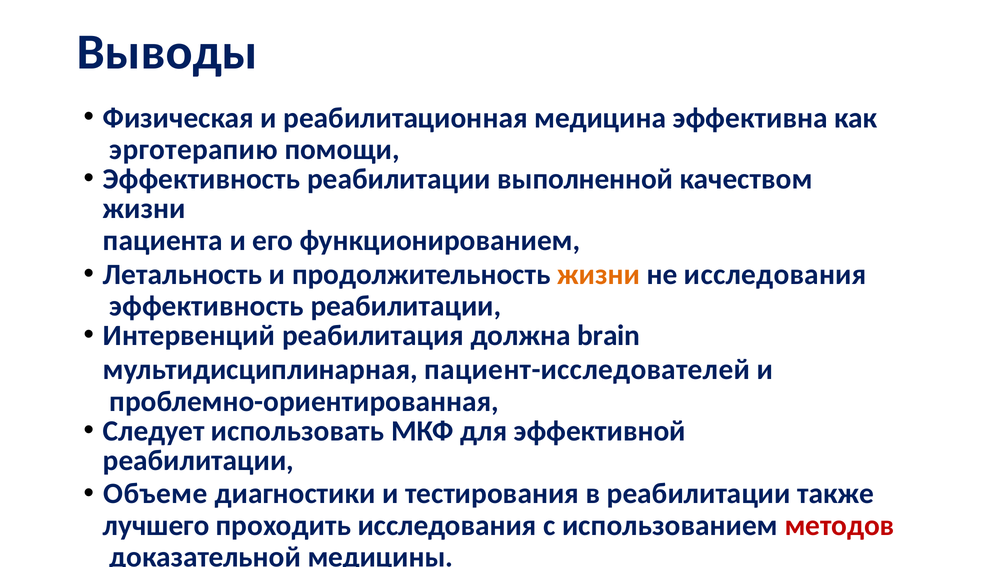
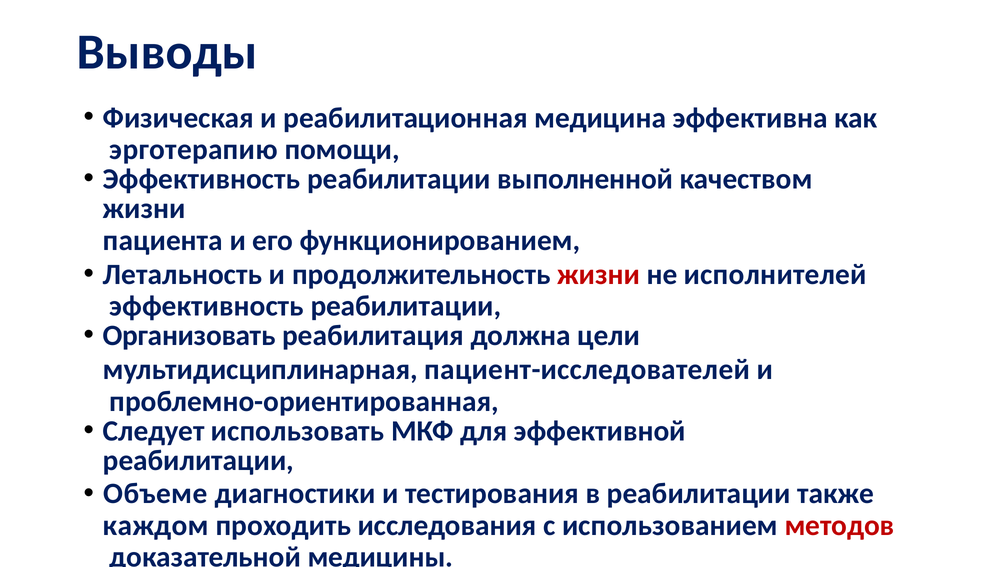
жизни colour: orange -> red (599, 274)
не исследования: исследования -> исполнителей (775, 274)
Интервенций: Интервенций -> Организовать (189, 335)
brain: brain -> цели (609, 335)
лучшего: лучшего -> каждом (156, 525)
